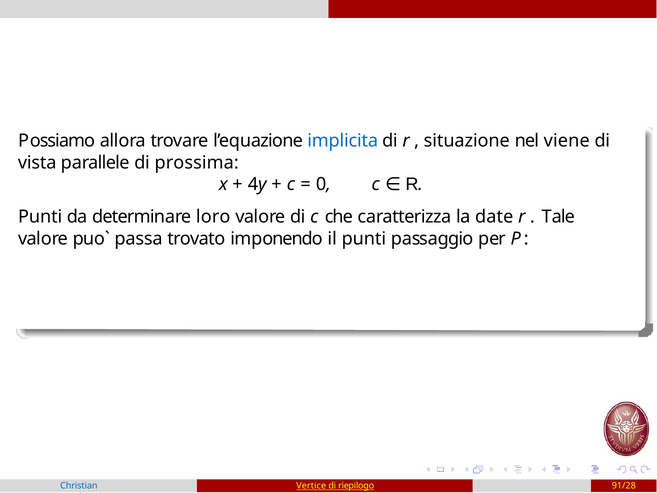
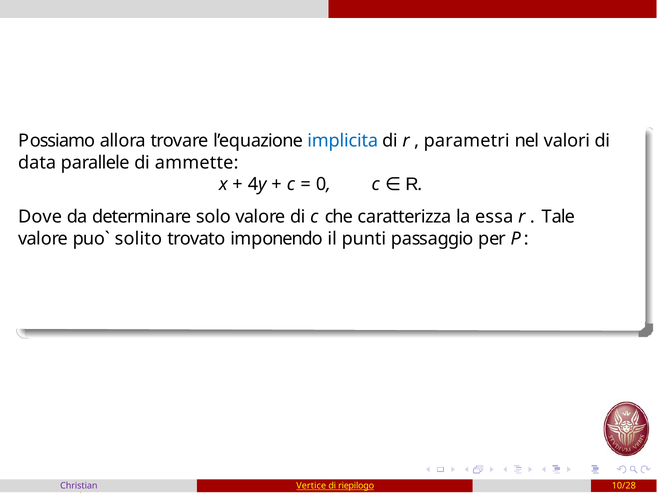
situazione: situazione -> parametri (467, 141)
viene: viene -> valori (567, 141)
vista: vista -> data (37, 163)
prossima: prossima -> ammette (197, 163)
Punti: Punti -> Dove (40, 217)
loro: loro -> solo (213, 217)
date: date -> essa (494, 217)
passa: passa -> solito (138, 239)
Christian colour: blue -> purple (79, 486)
91/28: 91/28 -> 10/28 (624, 486)
